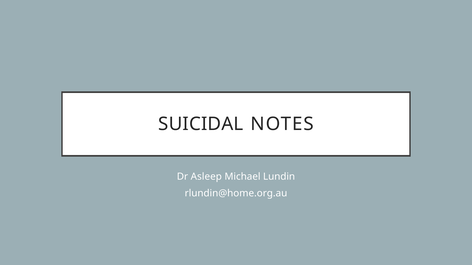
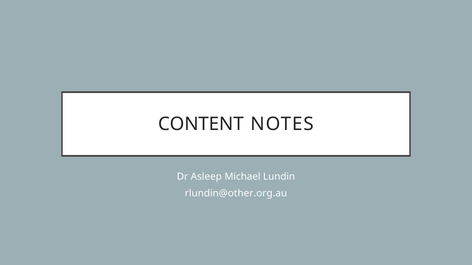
SUICIDAL: SUICIDAL -> CONTENT (201, 124)
rlundin@home.org.au: rlundin@home.org.au -> rlundin@other.org.au (236, 194)
